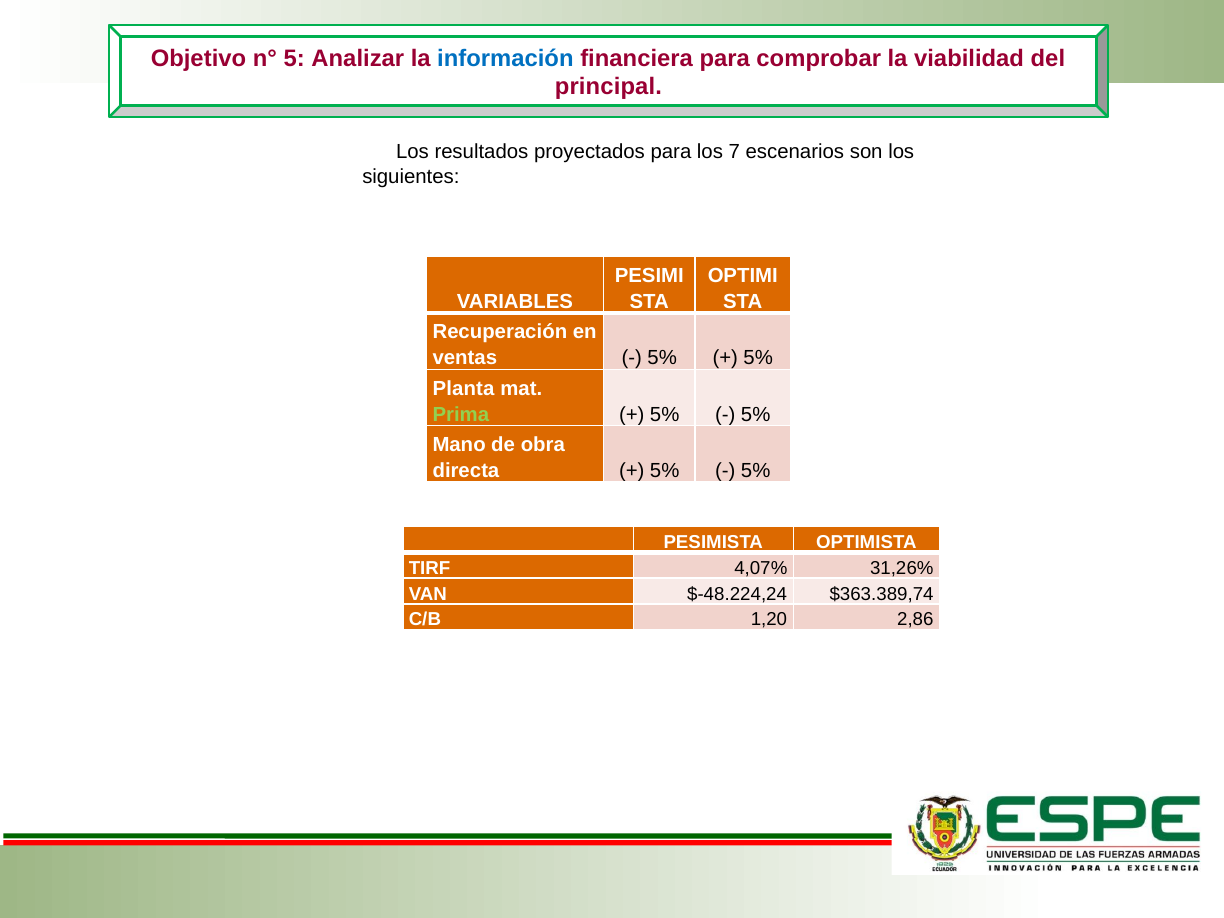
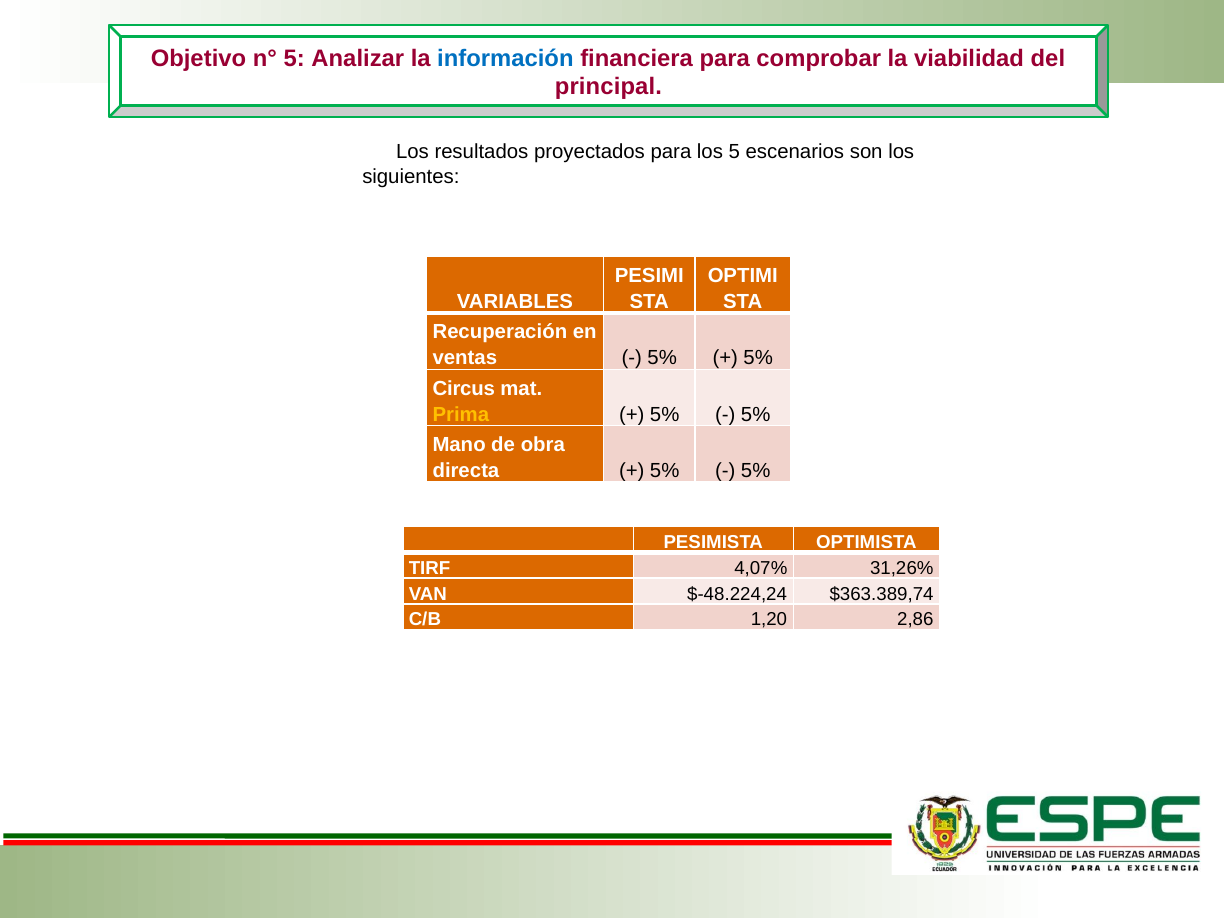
los 7: 7 -> 5 (734, 152)
Planta: Planta -> Circus (464, 388)
Prima colour: light green -> yellow (461, 415)
